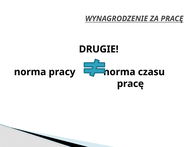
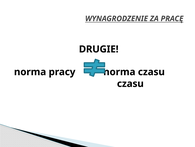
pracę: pracę -> czasu (130, 83)
